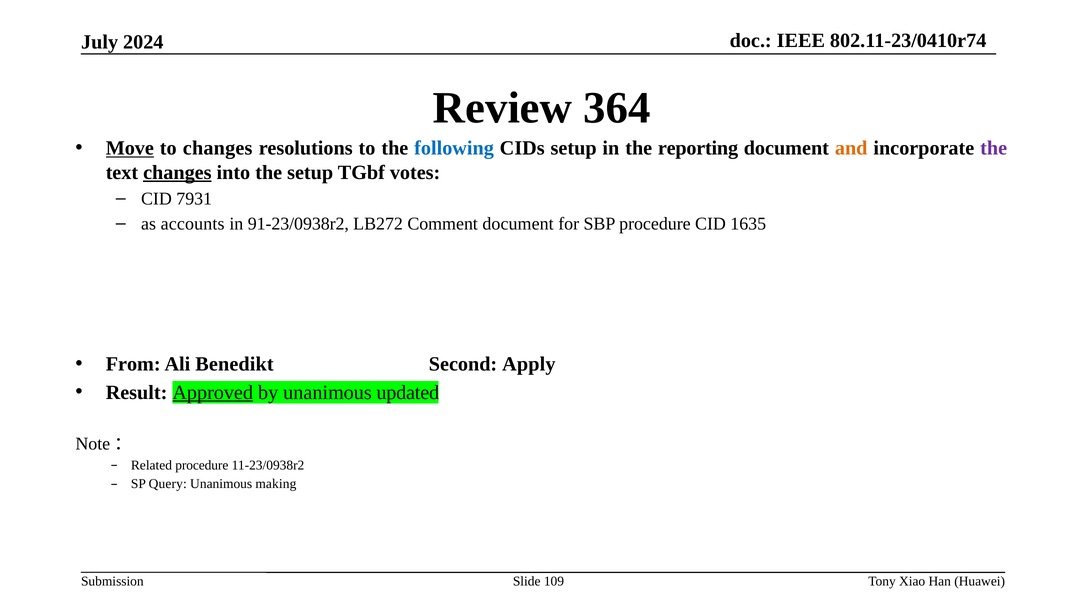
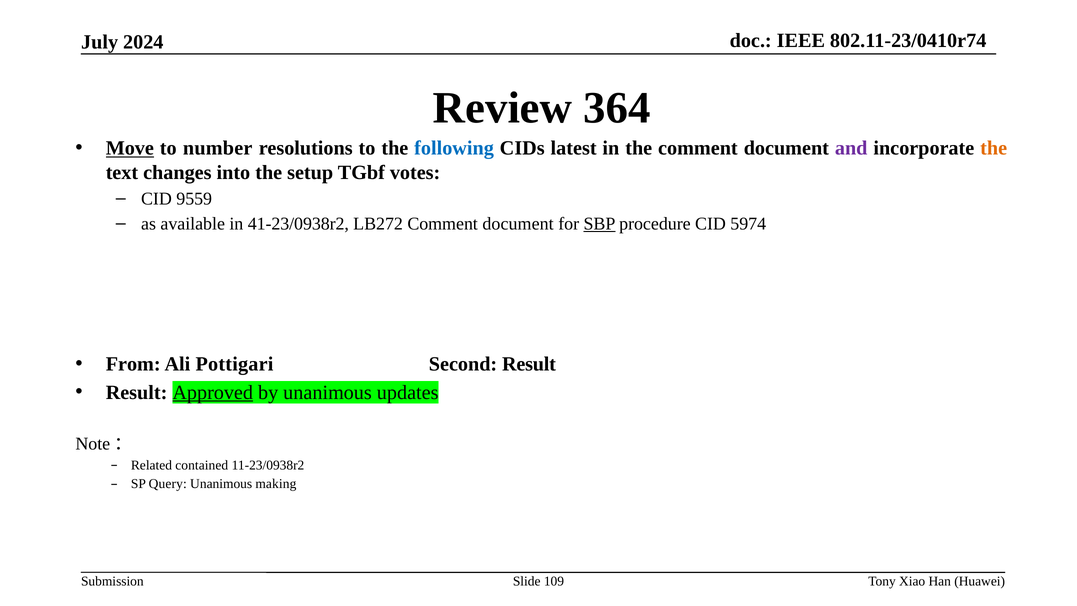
to changes: changes -> number (218, 148)
CIDs setup: setup -> latest (574, 148)
the reporting: reporting -> comment (698, 148)
and colour: orange -> purple (851, 148)
the colour: purple -> orange (994, 148)
changes underline: present -> none (177, 172)
7931: 7931 -> 9559 (194, 199)
accounts: accounts -> available (193, 224)
91-23/0938r2: 91-23/0938r2 -> 41-23/0938r2 (298, 224)
SBP underline: none -> present (599, 224)
1635: 1635 -> 5974 (748, 224)
Benedikt: Benedikt -> Pottigari (234, 364)
Second Apply: Apply -> Result (529, 364)
updated: updated -> updates (408, 392)
Related procedure: procedure -> contained (202, 465)
